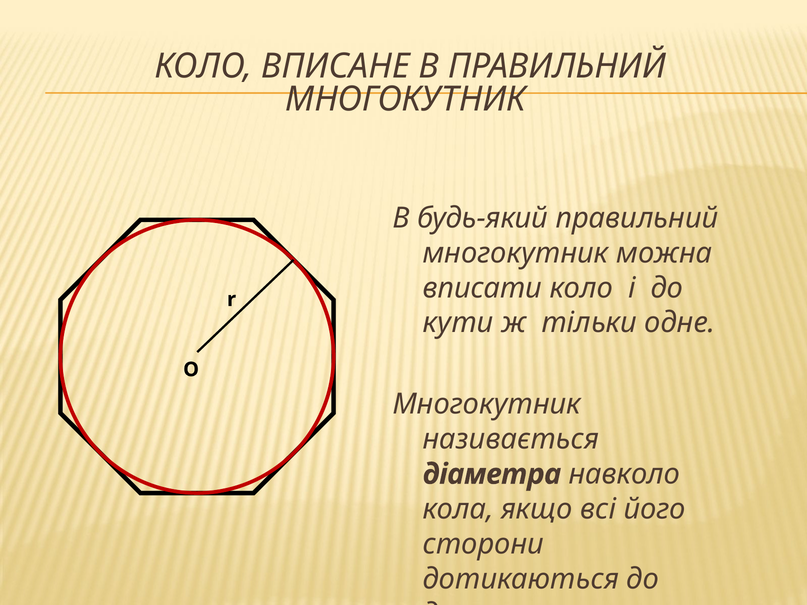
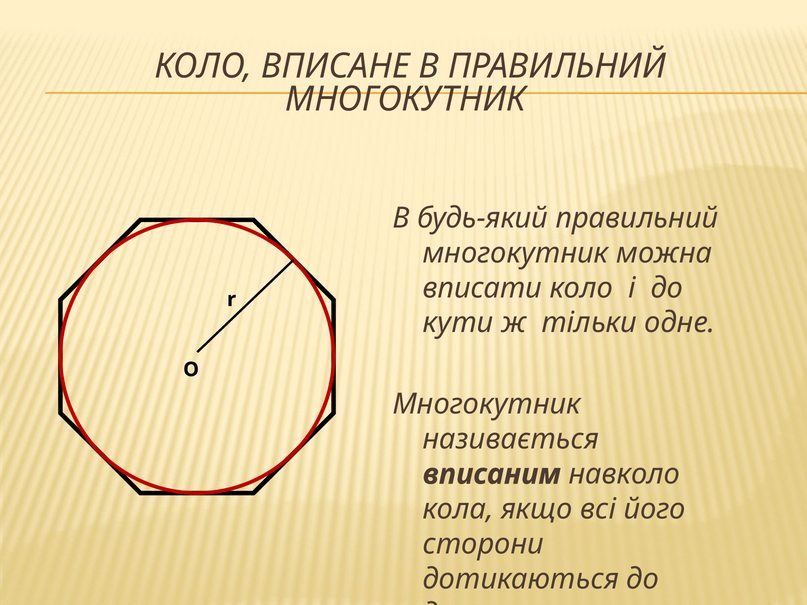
діаметра: діаметра -> вписаним (492, 474)
